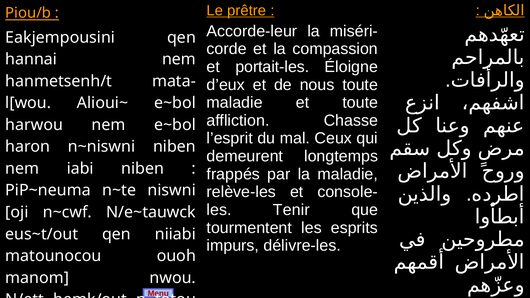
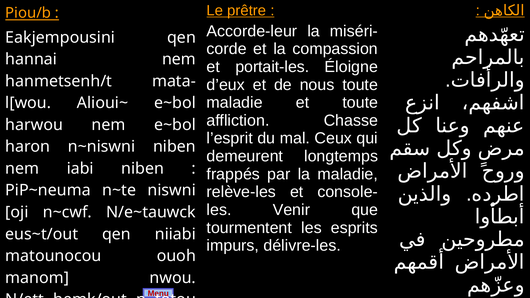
Tenir: Tenir -> Venir (291, 210)
